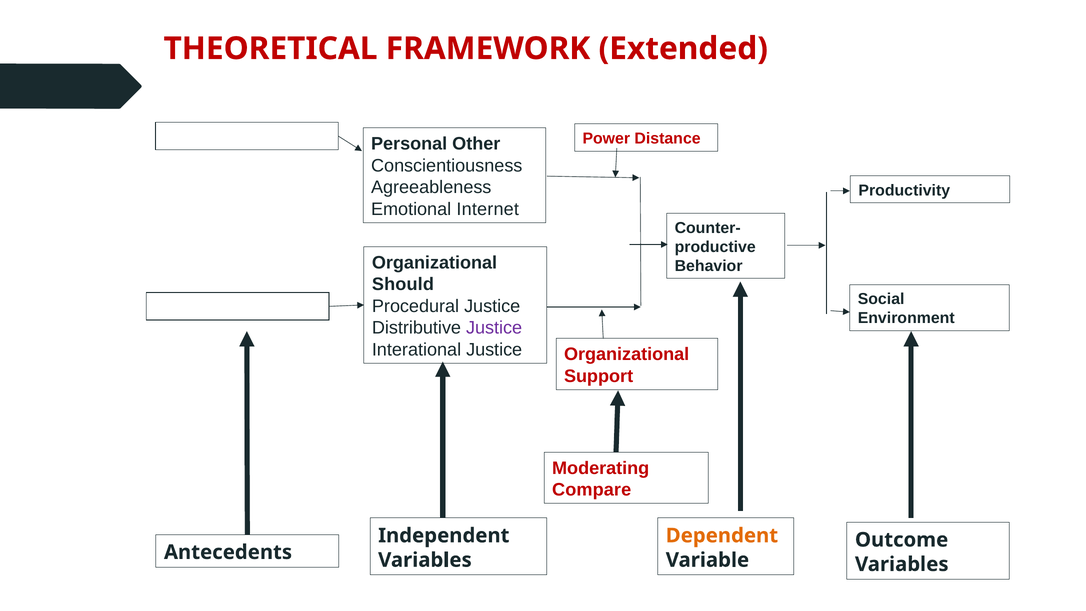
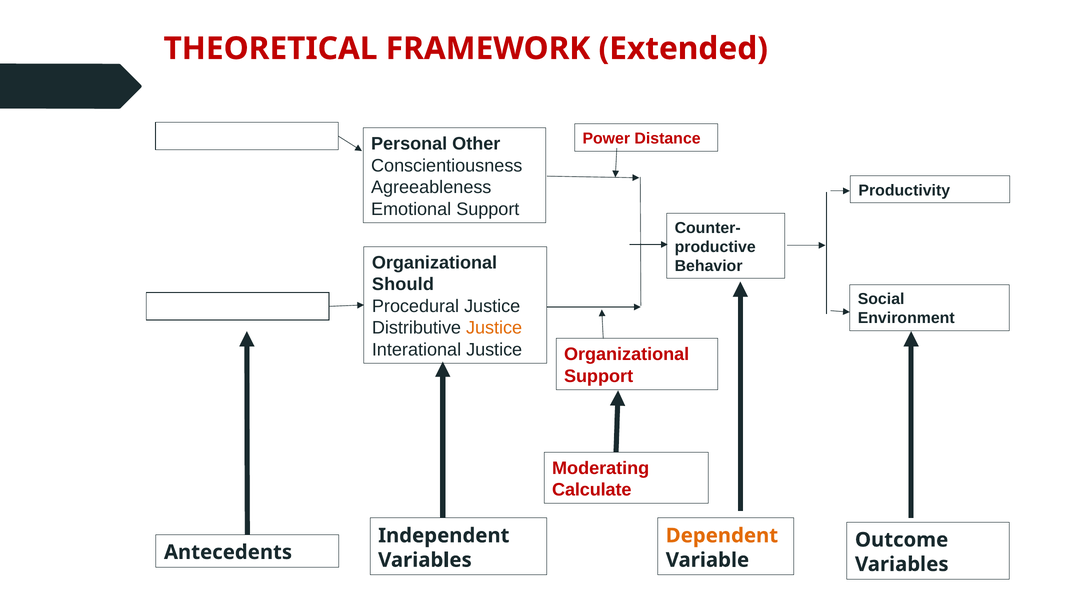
Emotional Internet: Internet -> Support (488, 209)
Justice colour: purple -> orange (494, 328)
Compare: Compare -> Calculate (592, 490)
